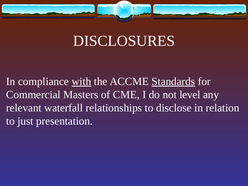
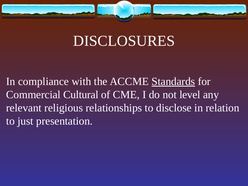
with underline: present -> none (81, 81)
Masters: Masters -> Cultural (81, 95)
waterfall: waterfall -> religious (64, 108)
